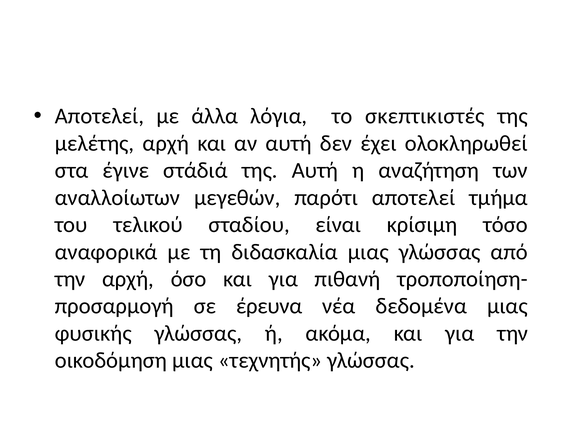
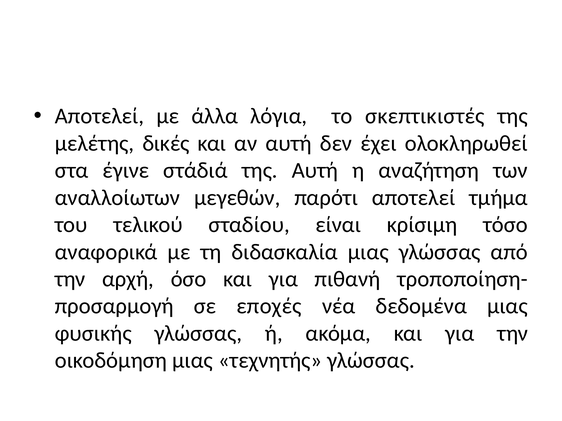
μελέτης αρχή: αρχή -> δικές (166, 143)
έρευνα: έρευνα -> εποχές (269, 307)
